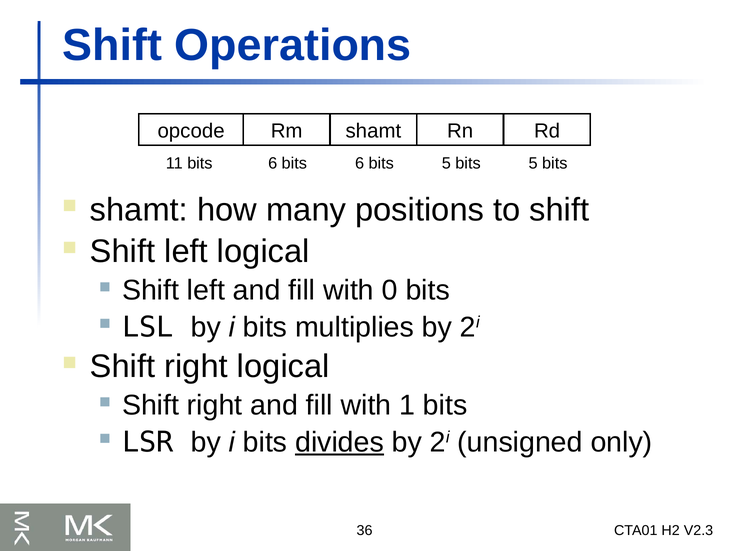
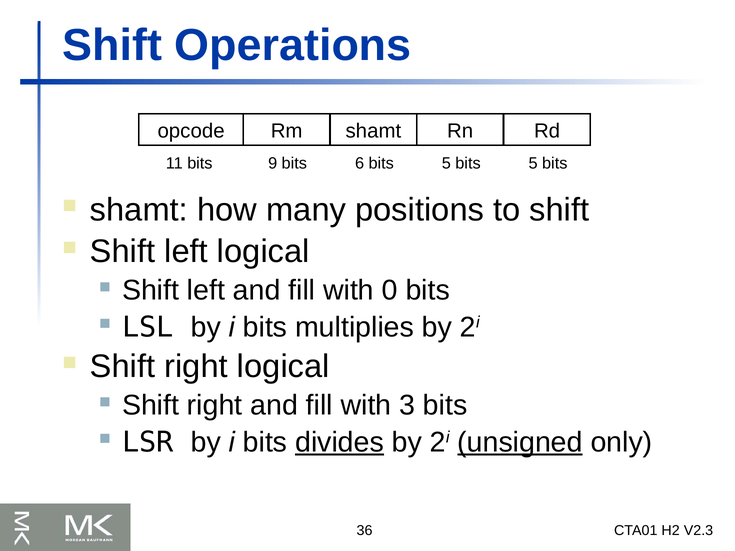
11 bits 6: 6 -> 9 (273, 163)
1: 1 -> 3 (407, 406)
unsigned underline: none -> present (520, 442)
